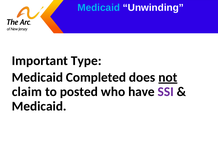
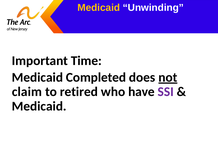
Medicaid colour: light blue -> yellow (99, 8)
Type: Type -> Time (86, 61)
posted: posted -> retired (79, 92)
